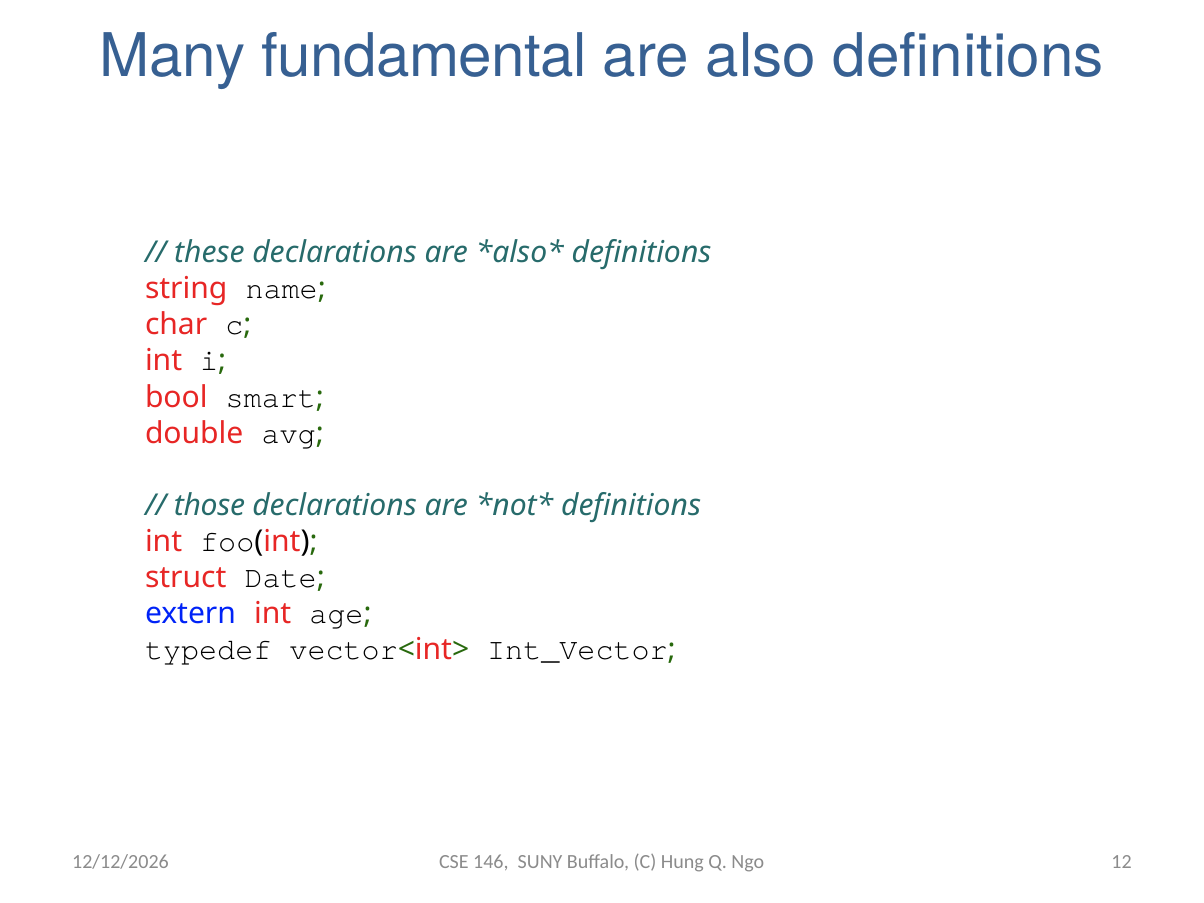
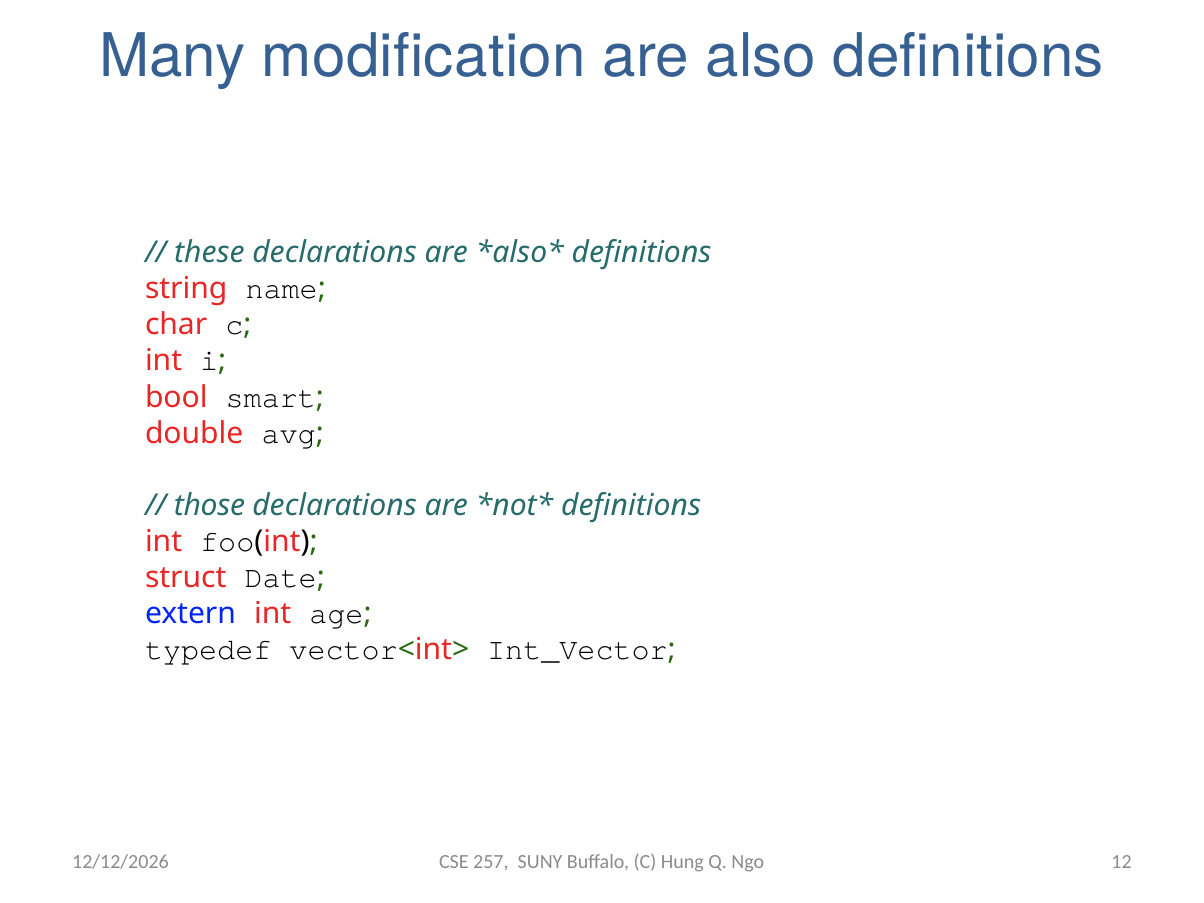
fundamental: fundamental -> modification (424, 57)
146: 146 -> 257 (491, 862)
